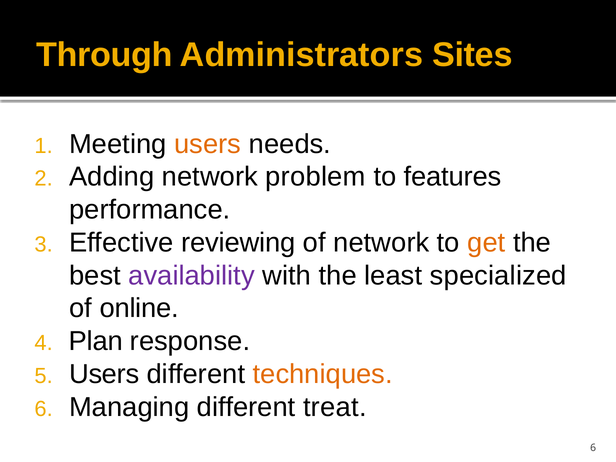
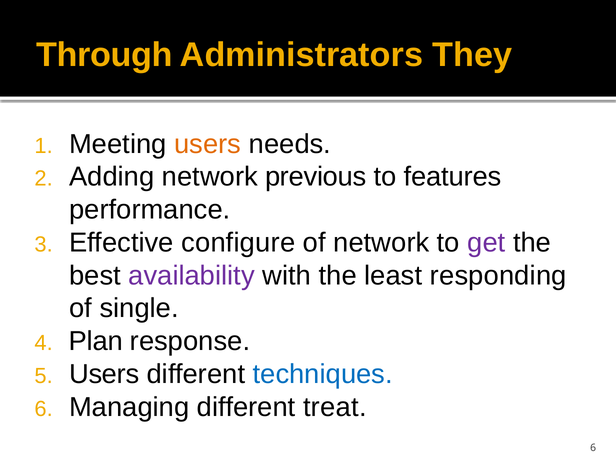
Sites: Sites -> They (472, 55)
problem: problem -> previous (316, 177)
reviewing: reviewing -> configure (238, 243)
get colour: orange -> purple (486, 243)
specialized: specialized -> responding (498, 276)
online: online -> single (139, 308)
techniques colour: orange -> blue (323, 374)
